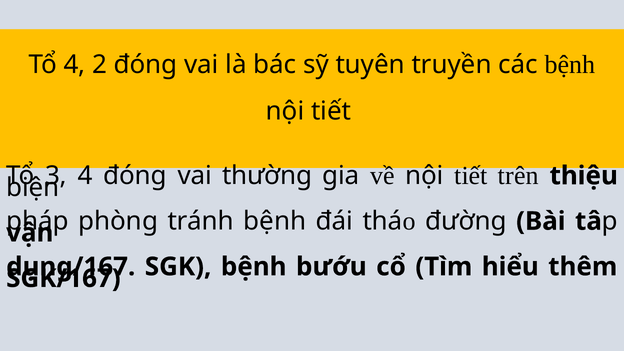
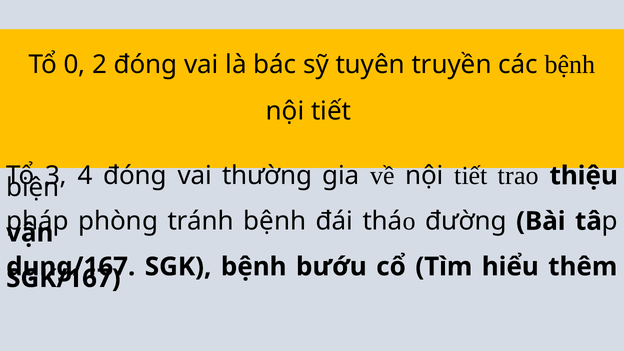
Tổ 4: 4 -> 0 (74, 64)
trên: trên -> trao (518, 176)
